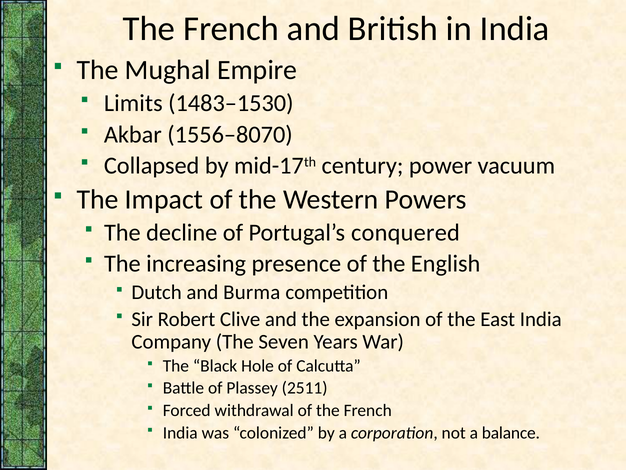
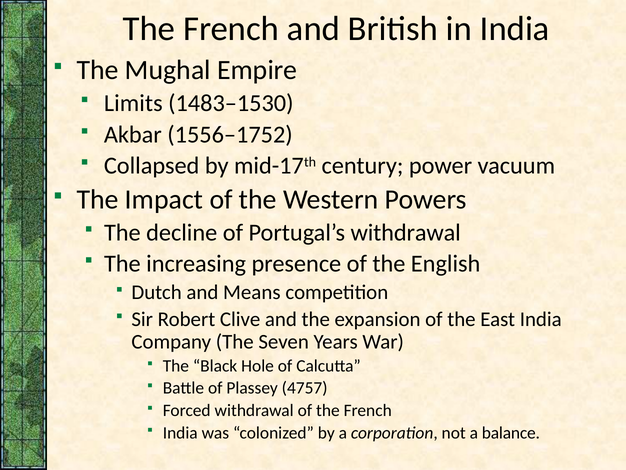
1556–8070: 1556–8070 -> 1556–1752 (230, 134)
Portugal’s conquered: conquered -> withdrawal (406, 232)
Burma: Burma -> Means (252, 292)
2511: 2511 -> 4757 (305, 388)
